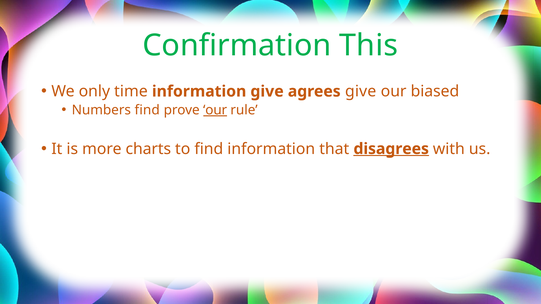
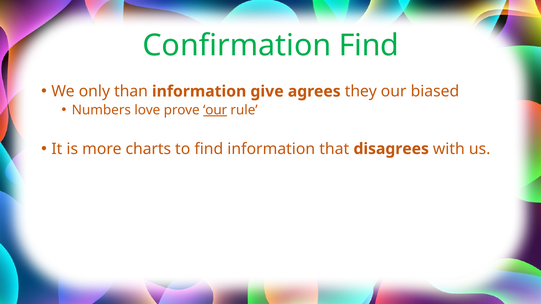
Confirmation This: This -> Find (369, 45)
time: time -> than (131, 91)
agrees give: give -> they (361, 91)
Numbers find: find -> love (147, 110)
disagrees underline: present -> none (391, 149)
